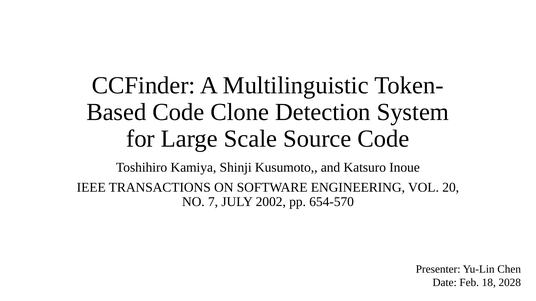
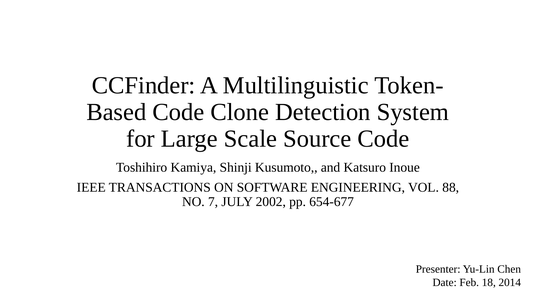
20: 20 -> 88 (451, 188)
654-570: 654-570 -> 654-677 (332, 202)
2028: 2028 -> 2014 (510, 283)
